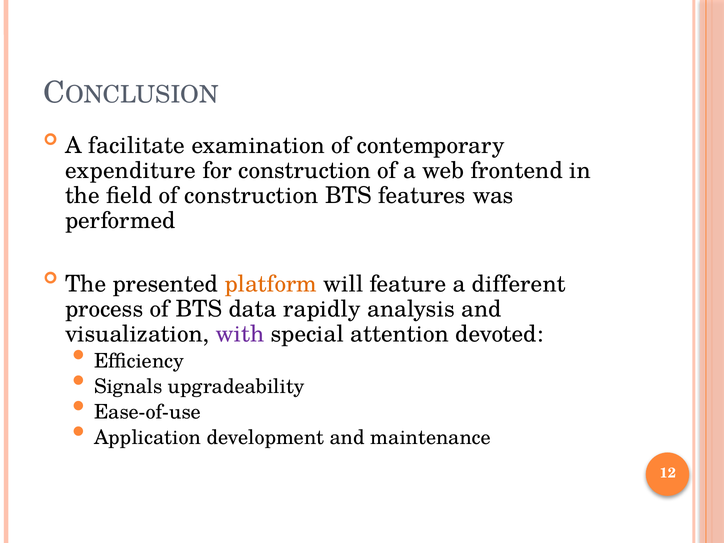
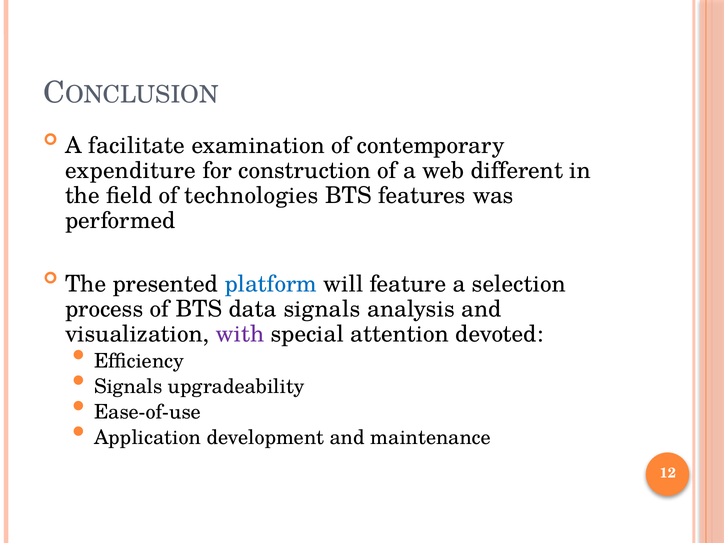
frontend: frontend -> different (517, 171)
of construction: construction -> technologies (251, 196)
platform colour: orange -> blue (271, 284)
different: different -> selection (519, 284)
data rapidly: rapidly -> signals (322, 309)
